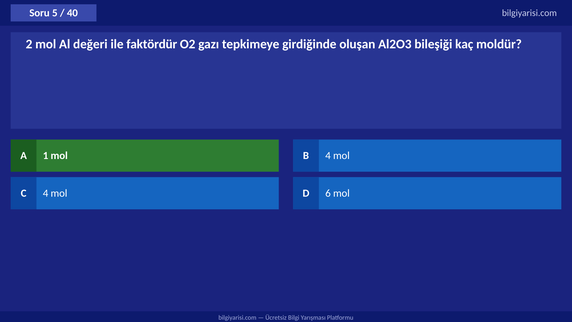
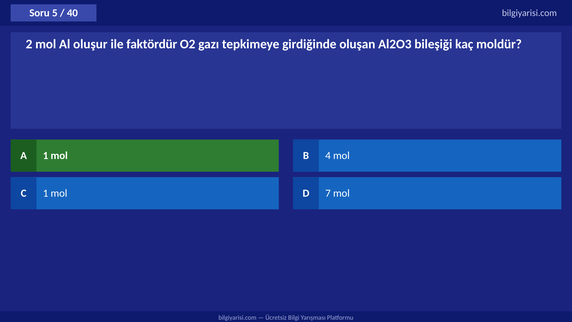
değeri: değeri -> oluşur (90, 44)
C 4: 4 -> 1 (46, 193)
6: 6 -> 7 (328, 193)
